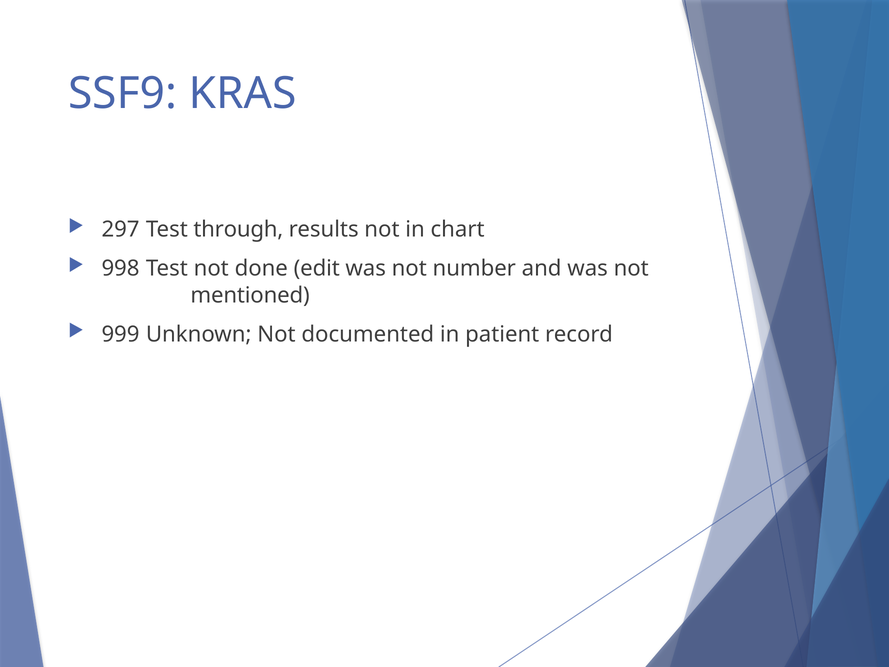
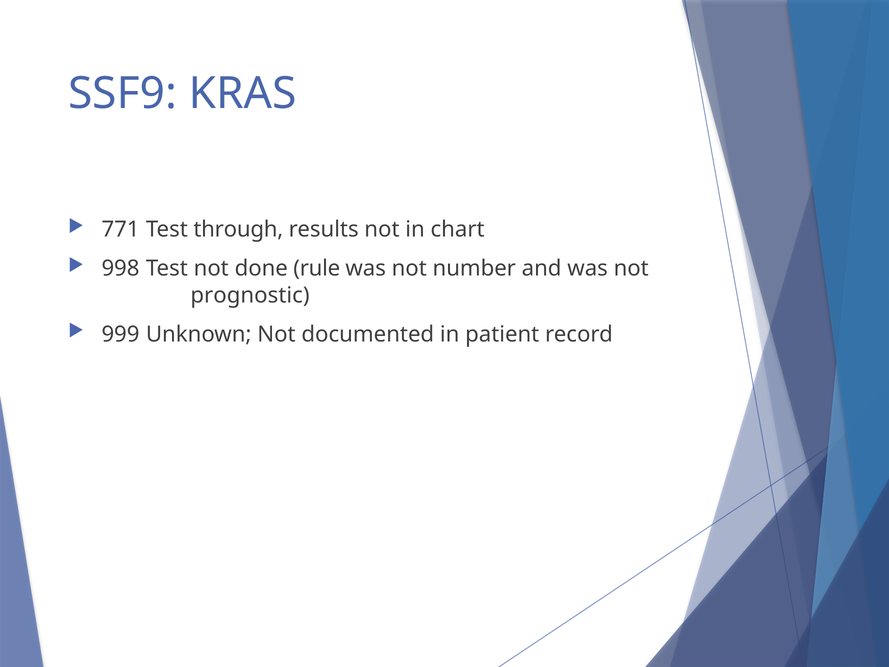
297: 297 -> 771 (121, 229)
edit: edit -> rule (317, 268)
mentioned: mentioned -> prognostic (250, 295)
